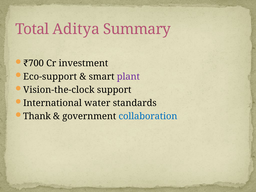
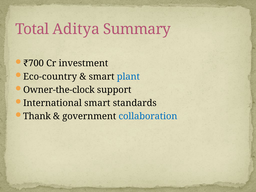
Eco-support: Eco-support -> Eco-country (50, 77)
plant colour: purple -> blue (128, 77)
Vision-the-clock: Vision-the-clock -> Owner-the-clock (59, 90)
International water: water -> smart (97, 103)
